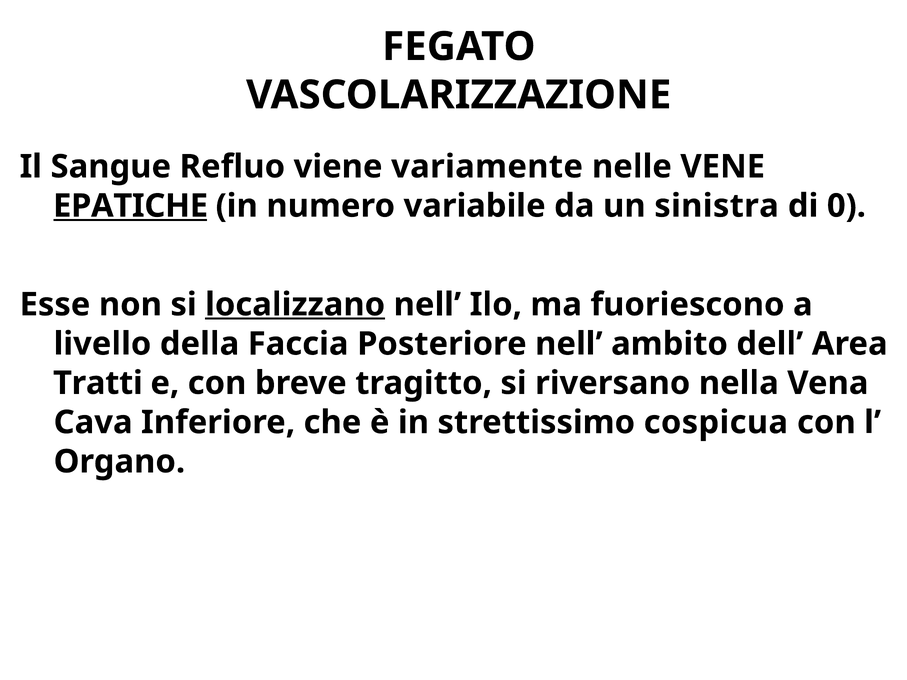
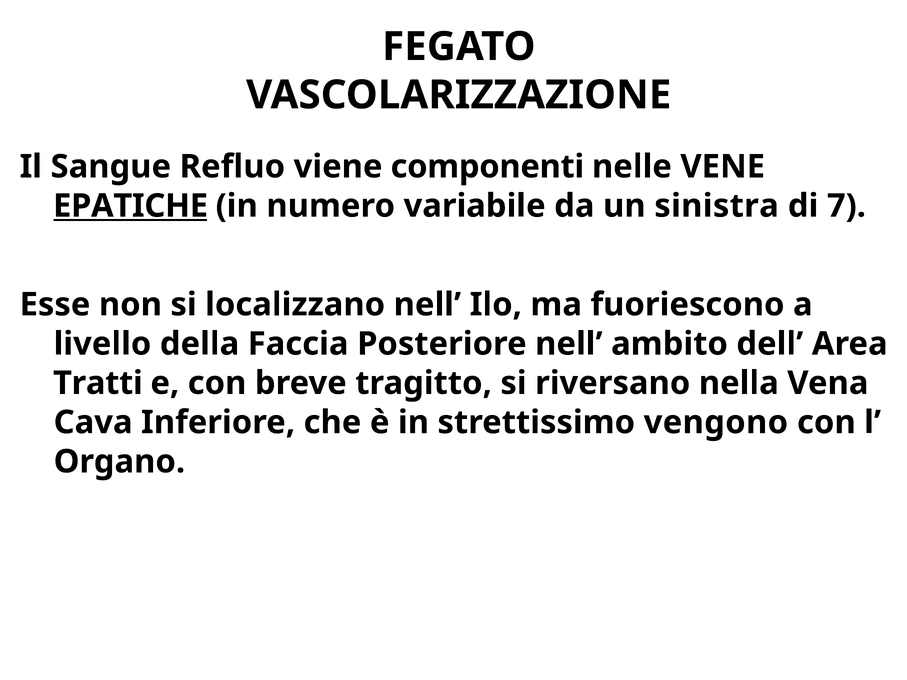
variamente: variamente -> componenti (487, 167)
0: 0 -> 7 (846, 206)
localizzano underline: present -> none (295, 305)
cospicua: cospicua -> vengono (716, 423)
